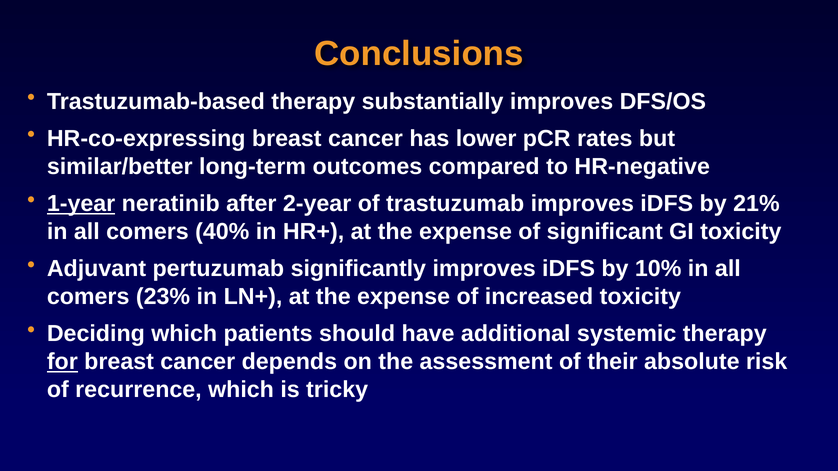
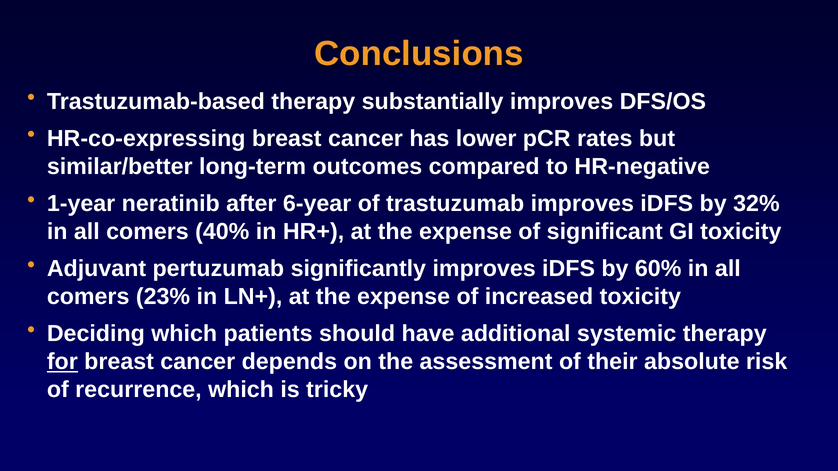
1-year underline: present -> none (81, 204)
2-year: 2-year -> 6-year (317, 204)
21%: 21% -> 32% (756, 204)
10%: 10% -> 60% (658, 269)
